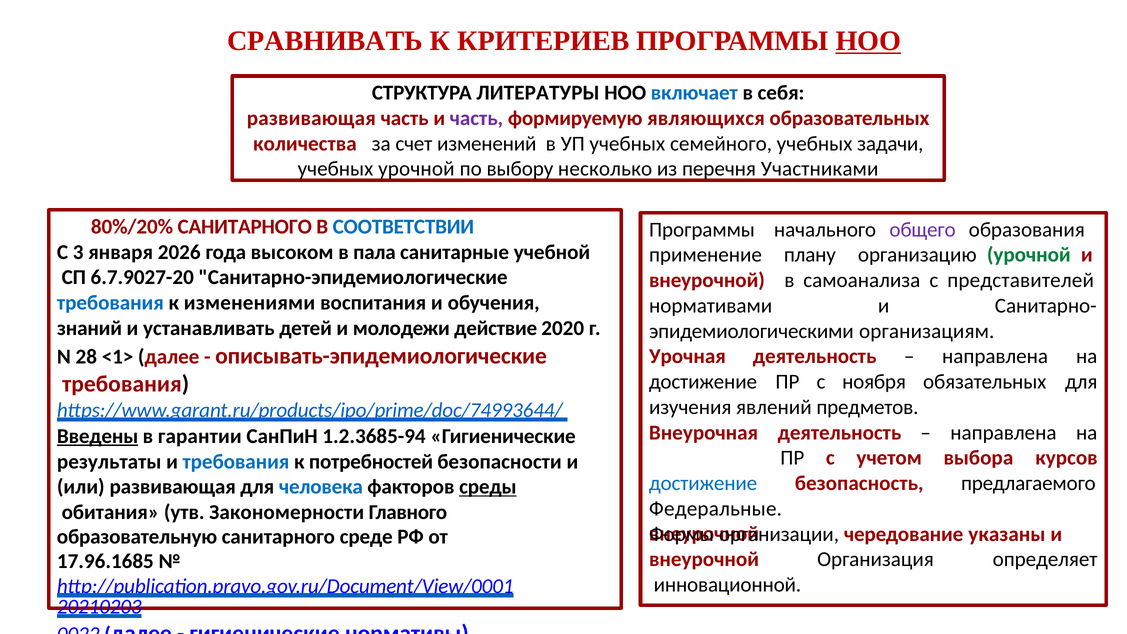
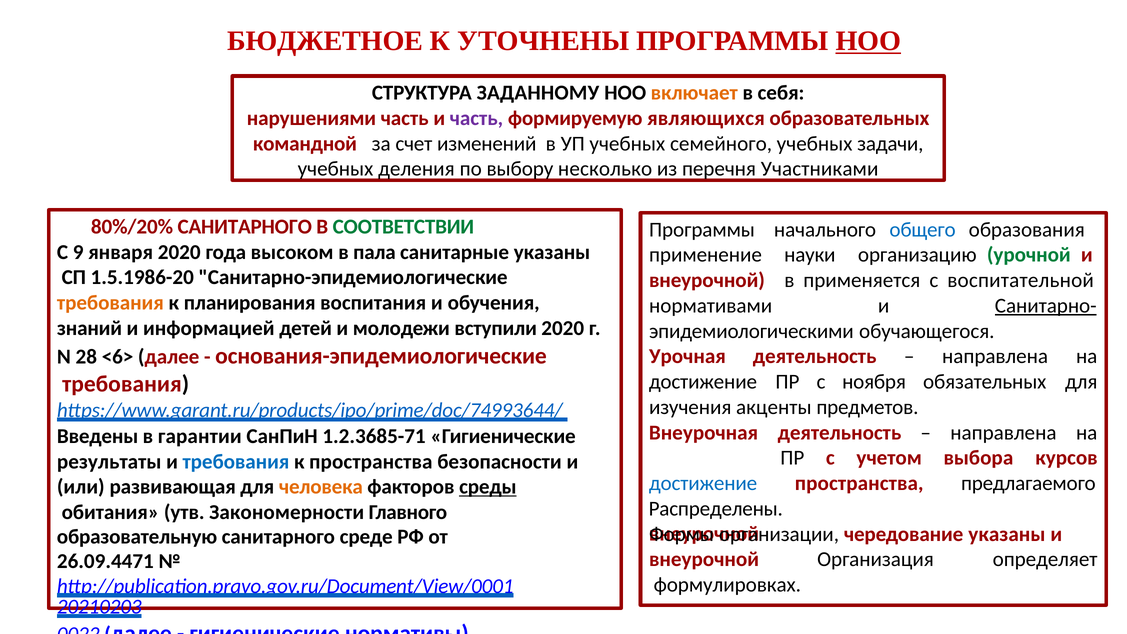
СРАВНИВАТЬ: СРАВНИВАТЬ -> БЮДЖЕТНОЕ (325, 41)
КРИТЕРИЕВ: КРИТЕРИЕВ -> УТОЧНЕНЫ (543, 41)
ЛИТЕРАТУРЫ: ЛИТЕРАТУРЫ -> ЗАДАННОМУ (538, 93)
включает colour: blue -> orange (694, 93)
развивающая: развивающая -> нарушениями (311, 118)
количества: количества -> командной (305, 144)
учебных урочной: урочной -> деления (416, 169)
СООТВЕТСТВИИ colour: blue -> green (403, 227)
общего colour: purple -> blue (923, 230)
3: 3 -> 9 (78, 252)
января 2026: 2026 -> 2020 (179, 252)
санитарные учебной: учебной -> указаны (552, 252)
плану: плану -> науки (810, 255)
6.7.9027-20: 6.7.9027-20 -> 1.5.1986-20 (142, 277)
самоанализа: самоанализа -> применяется (862, 280)
представителей: представителей -> воспитательной (1021, 280)
требования colour: blue -> orange (110, 303)
изменениями: изменениями -> планирования (250, 303)
Санитарно- underline: none -> present (1046, 306)
устанавливать: устанавливать -> информацией (209, 328)
действие: действие -> вступили (496, 328)
организациям: организациям -> обучающегося (927, 331)
<1>: <1> -> <6> (118, 357)
описывать-эпидемиологические: описывать-эпидемиологические -> основания-эпидемиологические (381, 356)
явлений: явлений -> акценты (774, 407)
Введены underline: present -> none (98, 436)
1.2.3685-94: 1.2.3685-94 -> 1.2.3685-71 (374, 436)
к потребностей: потребностей -> пространства (371, 462)
безопасность: безопасность -> пространства (859, 483)
человека colour: blue -> orange (321, 487)
Федеральные: Федеральные -> Распределены (716, 509)
17.96.1685: 17.96.1685 -> 26.09.4471 (105, 561)
инновационной: инновационной -> формулировках (727, 585)
